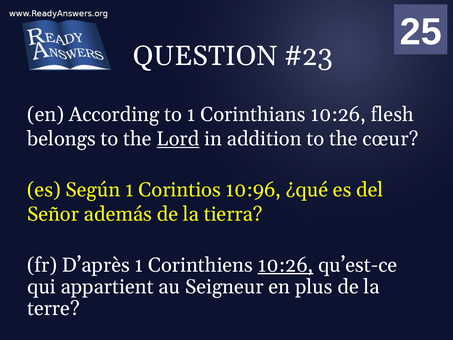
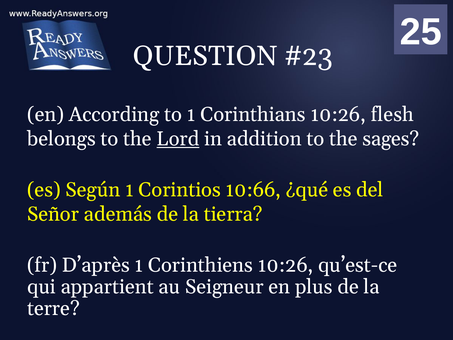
cœur: cœur -> sages (391, 139)
10:96: 10:96 -> 10:66 (253, 190)
10:26 underline: present -> none (285, 265)
